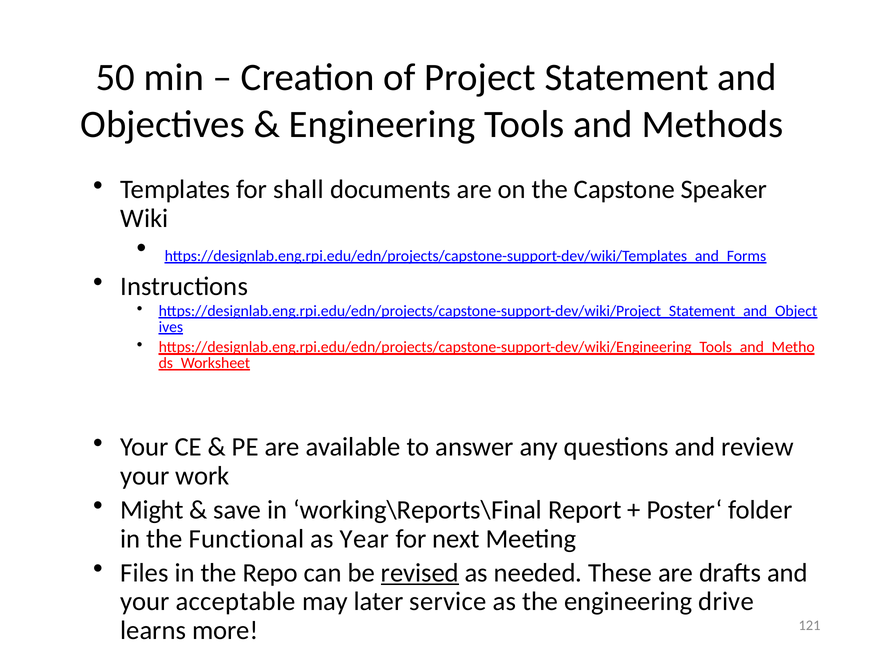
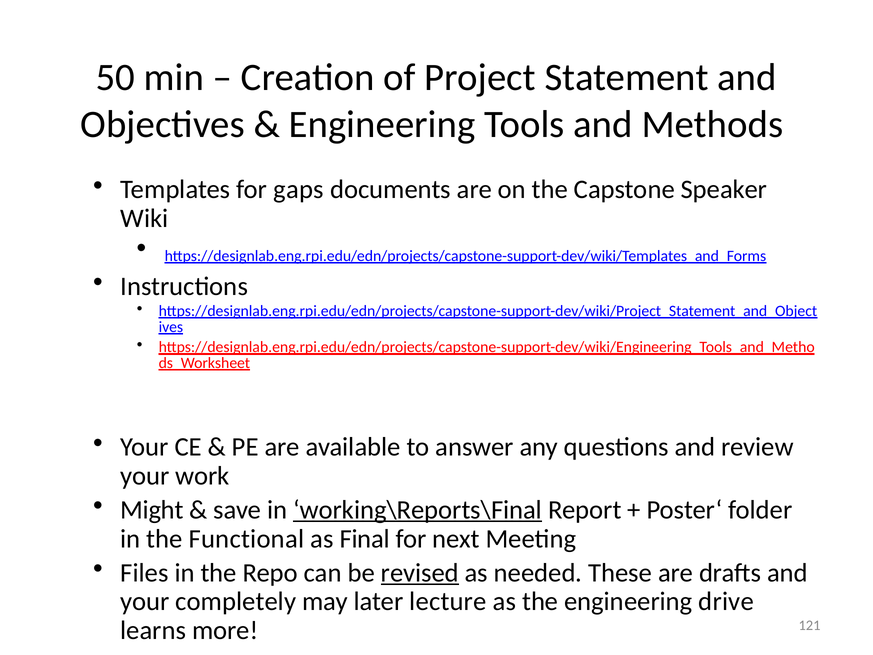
shall: shall -> gaps (299, 190)
working\Reports\Final underline: none -> present (418, 510)
Year: Year -> Final (365, 539)
acceptable: acceptable -> completely (236, 601)
service: service -> lecture (448, 601)
